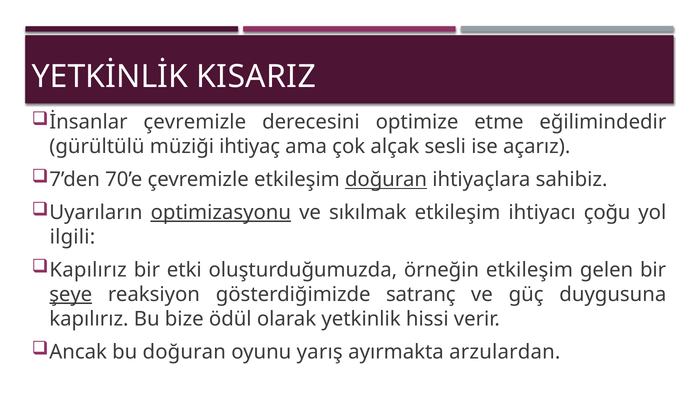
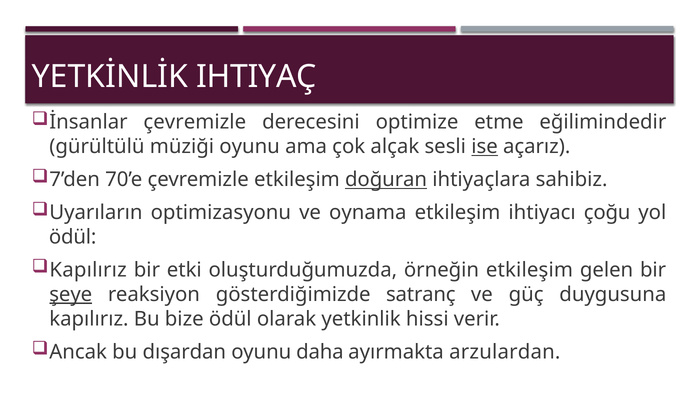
KISARIZ: KISARIZ -> IHTIYAÇ (256, 77)
müziği ihtiyaç: ihtiyaç -> oyunu (250, 147)
ise underline: none -> present (485, 147)
optimizasyonu underline: present -> none (221, 213)
sıkılmak: sıkılmak -> oynama (368, 213)
ilgili: ilgili -> ödül (73, 237)
bu doğuran: doğuran -> dışardan (184, 352)
yarış: yarış -> daha (320, 352)
